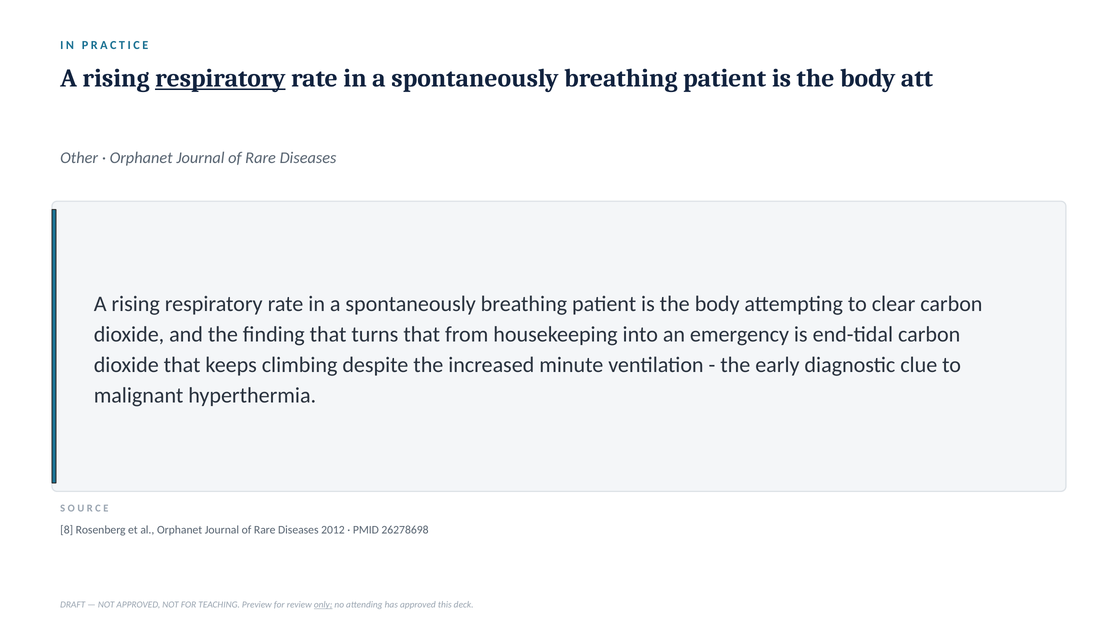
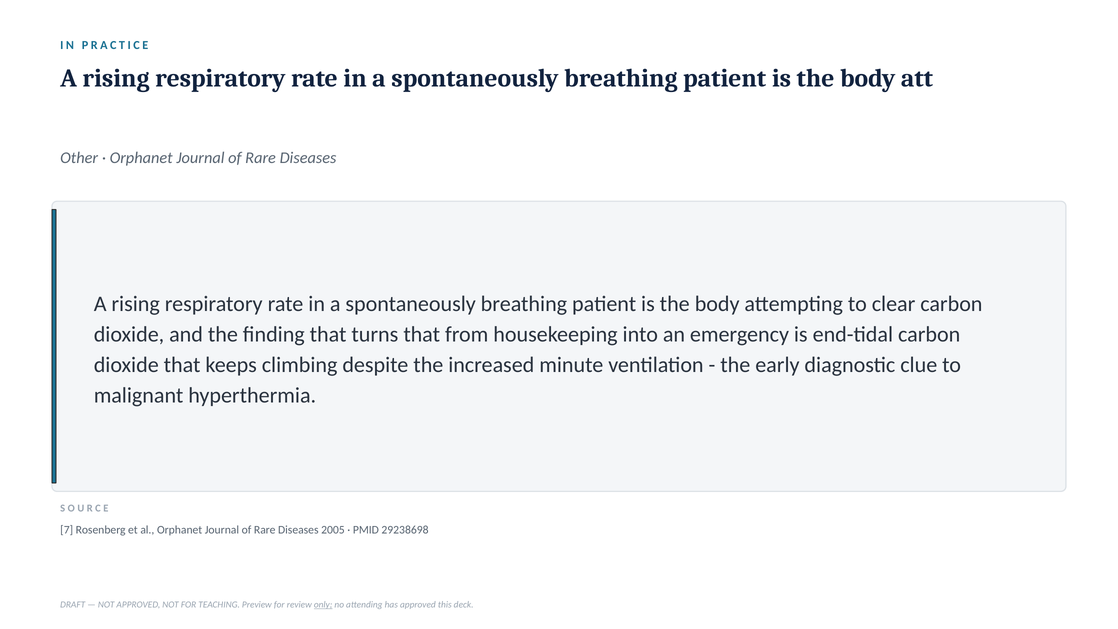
respiratory underline: present -> none (220, 78)
8: 8 -> 7 (67, 530)
2012: 2012 -> 2005 (333, 530)
26278698: 26278698 -> 29238698 (405, 530)
